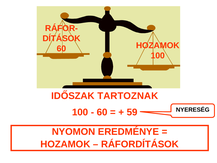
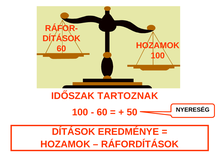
59: 59 -> 50 (132, 112)
NYOMON: NYOMON -> DÍTÁSOK (74, 132)
